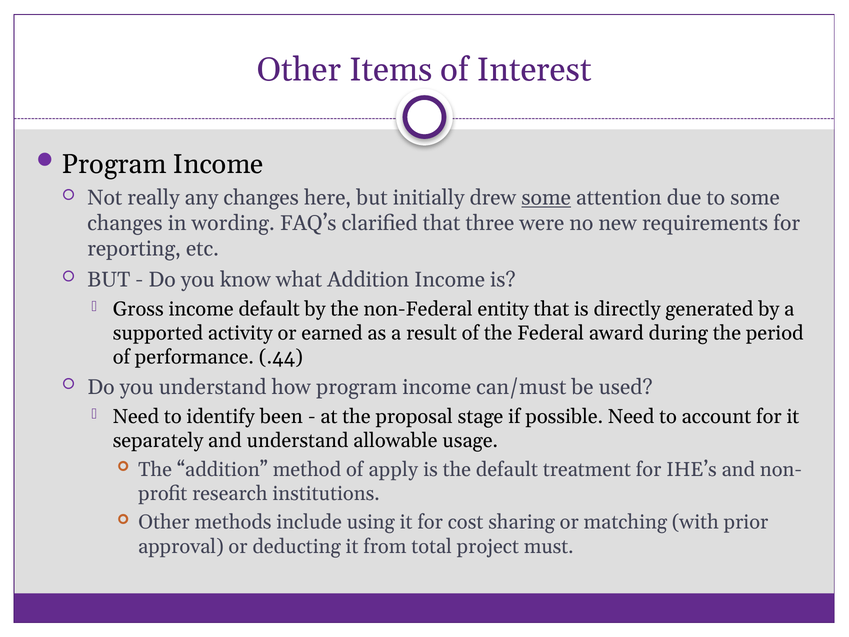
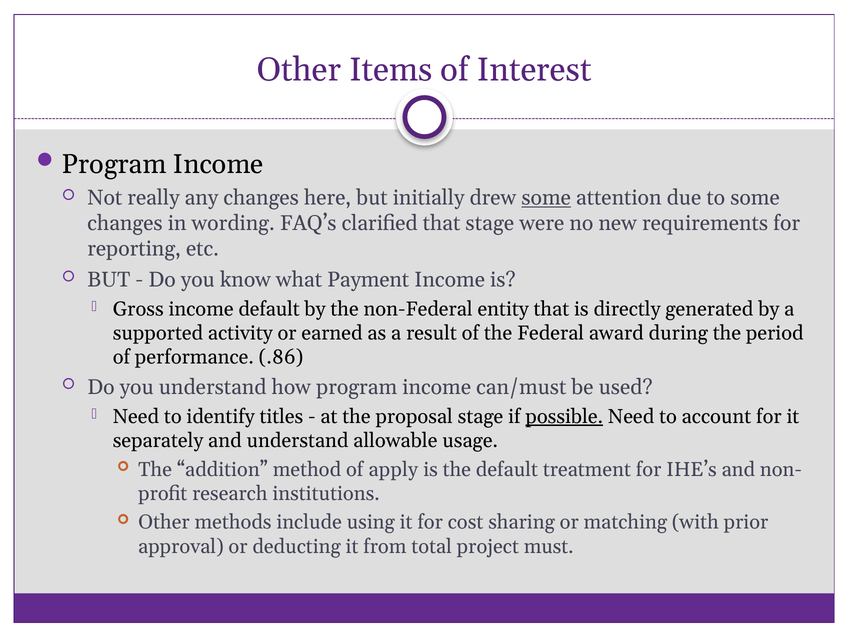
that three: three -> stage (490, 223)
what Addition: Addition -> Payment (368, 279)
.44: .44 -> .86 (281, 357)
been: been -> titles (281, 416)
possible underline: none -> present (564, 416)
